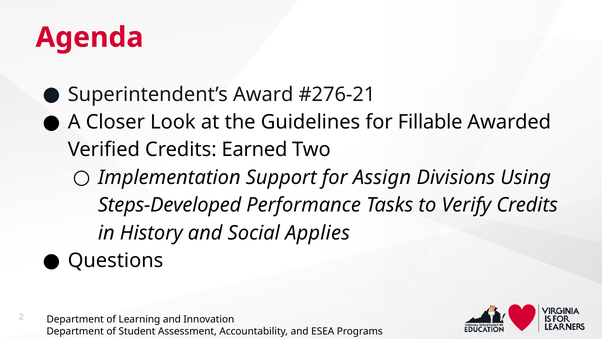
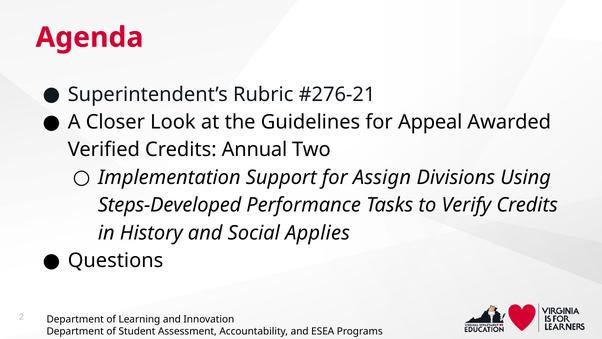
Award: Award -> Rubric (263, 94)
Fillable: Fillable -> Appeal (430, 122)
Earned: Earned -> Annual (254, 150)
